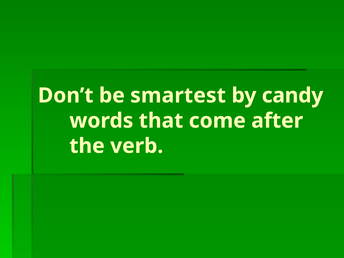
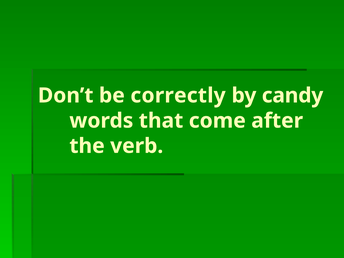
smartest: smartest -> correctly (178, 96)
